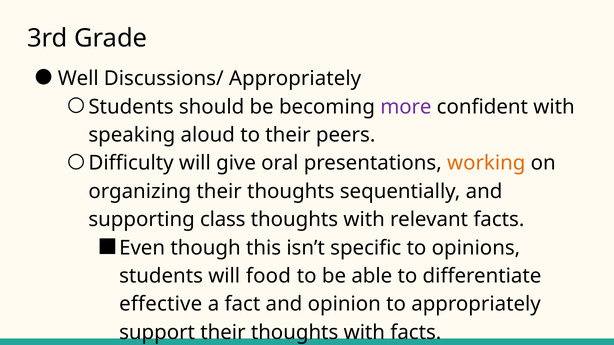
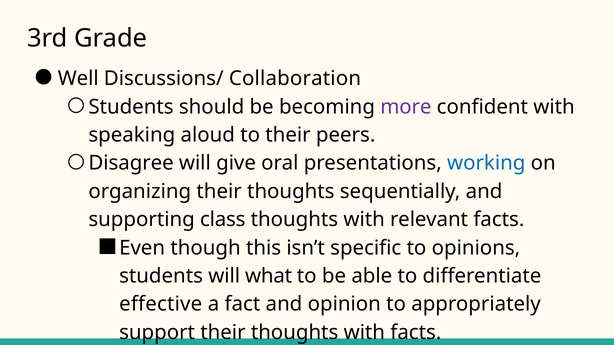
Discussions/ Appropriately: Appropriately -> Collaboration (295, 79)
Difficulty: Difficulty -> Disagree (131, 163)
working colour: orange -> blue (486, 163)
food: food -> what (269, 276)
